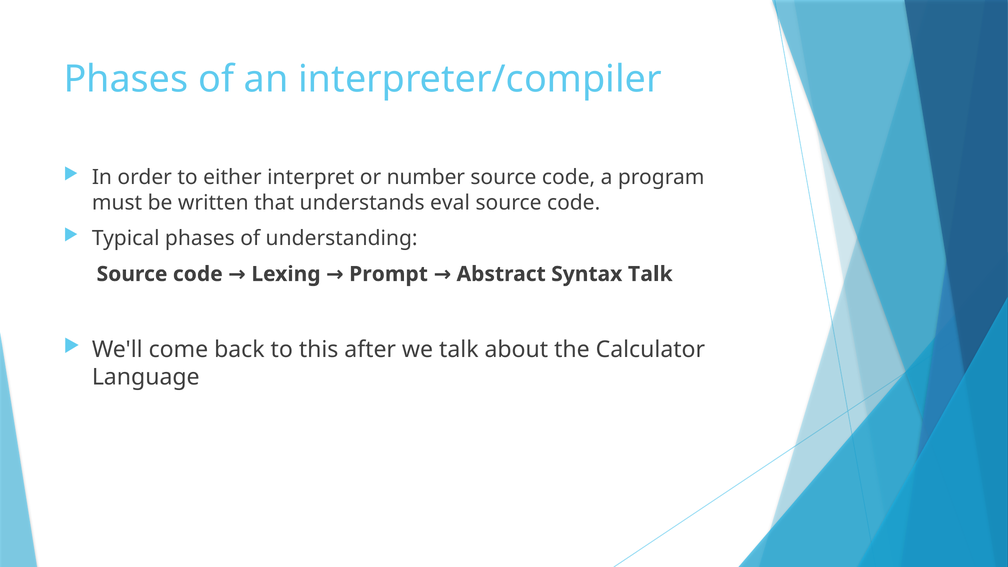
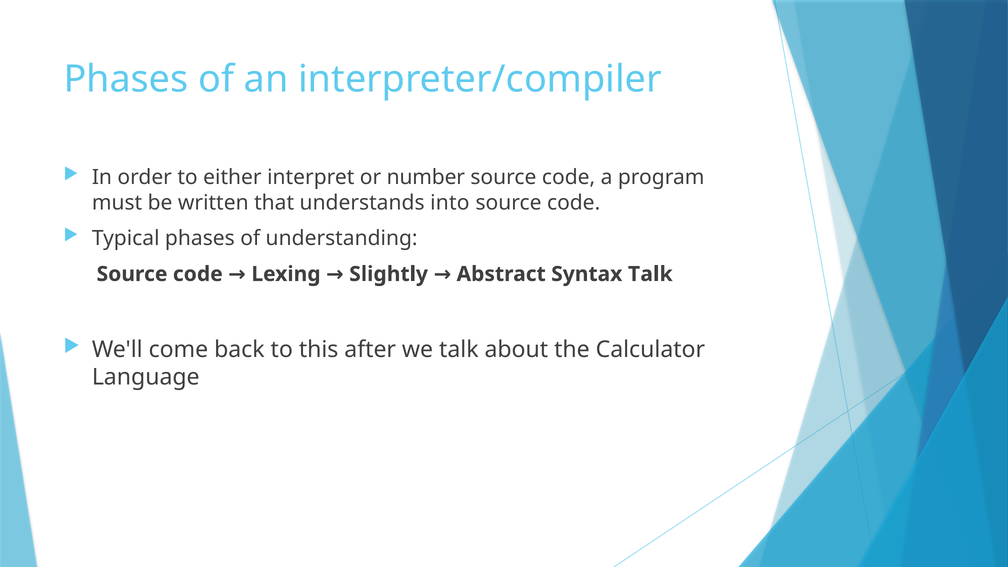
eval: eval -> into (450, 203)
Prompt: Prompt -> Slightly (389, 274)
